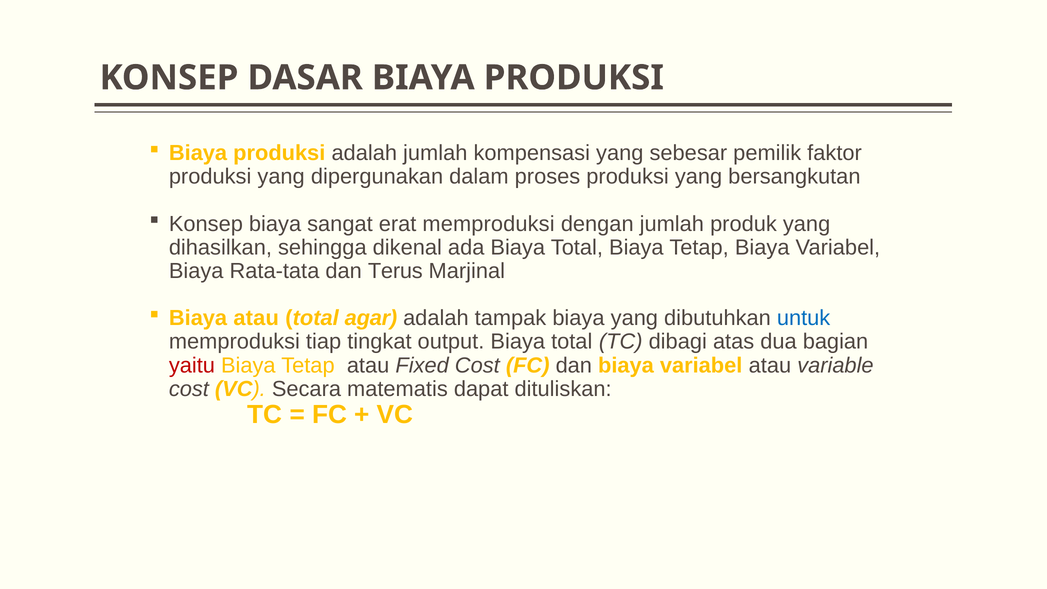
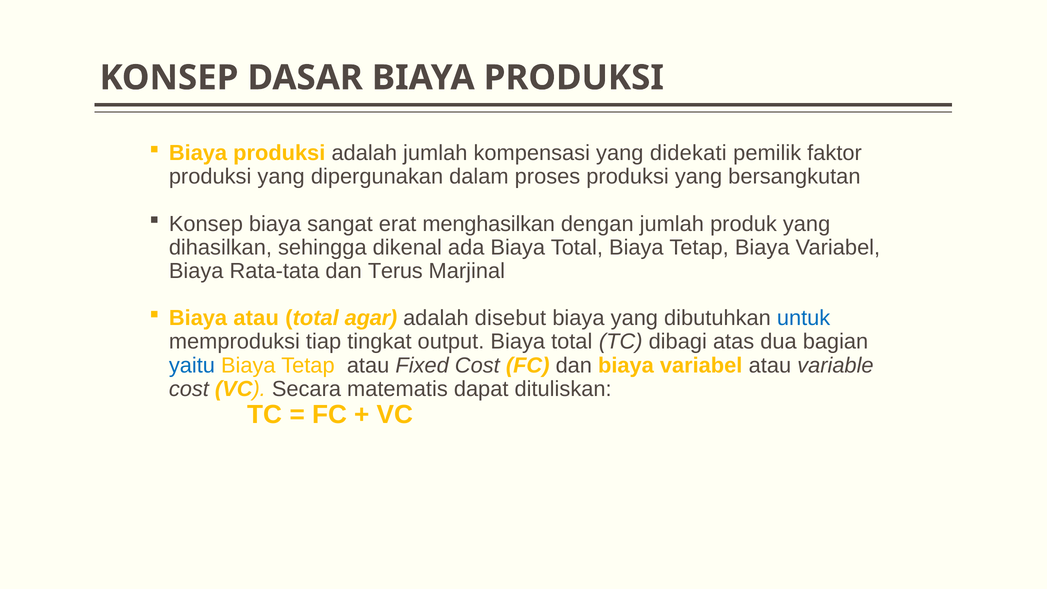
sebesar: sebesar -> didekati (688, 153)
erat memproduksi: memproduksi -> menghasilkan (489, 224)
tampak: tampak -> disebut (510, 318)
yaitu colour: red -> blue (192, 365)
